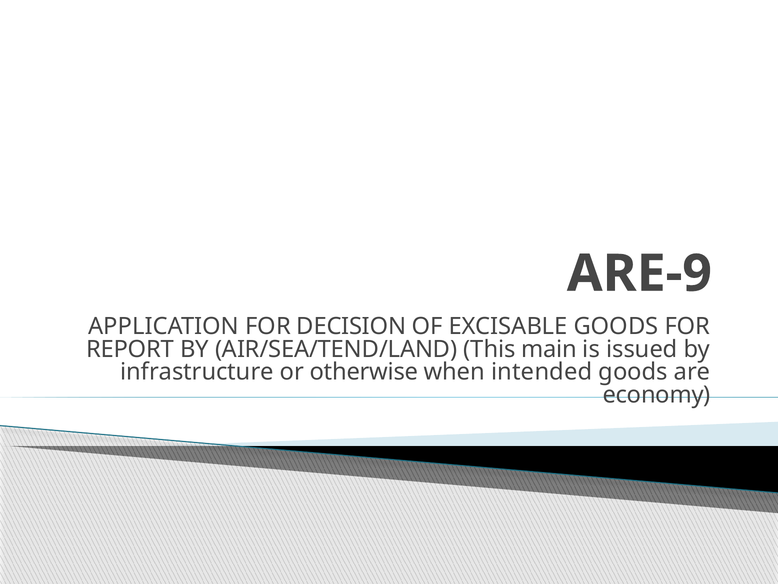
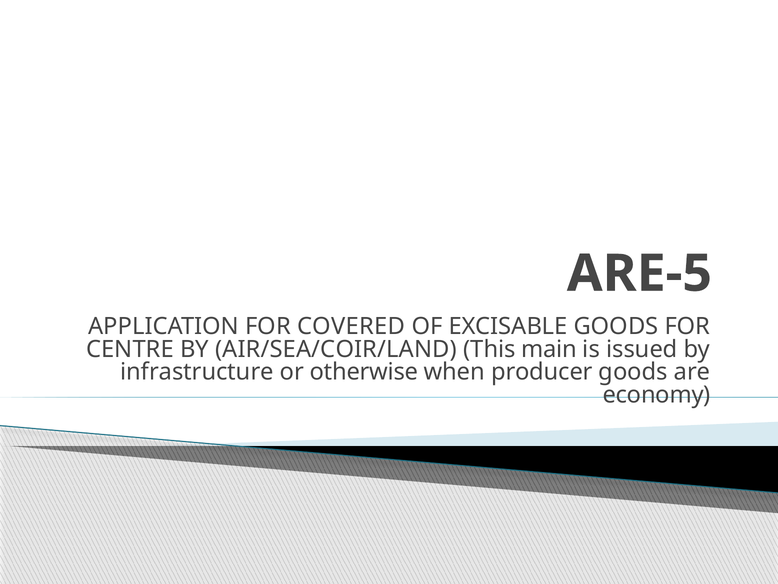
ARE-9: ARE-9 -> ARE-5 (639, 273)
DECISION: DECISION -> COVERED (351, 326)
REPORT: REPORT -> CENTRE (130, 349)
AIR/SEA/TEND/LAND: AIR/SEA/TEND/LAND -> AIR/SEA/COIR/LAND (336, 349)
intended: intended -> producer (542, 372)
